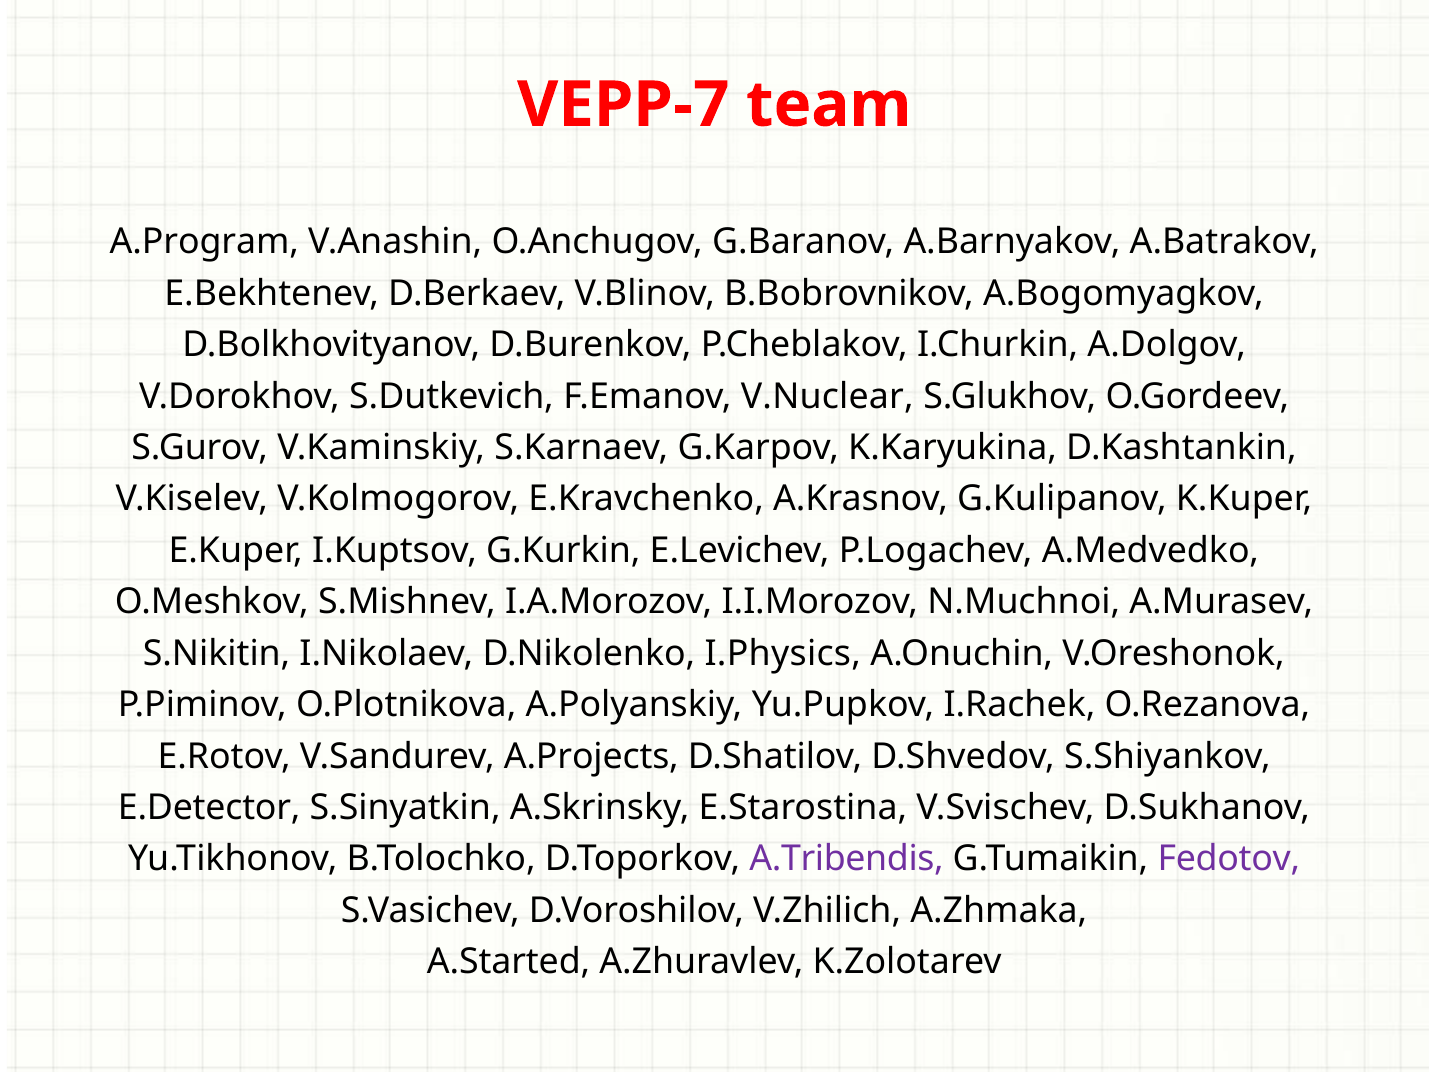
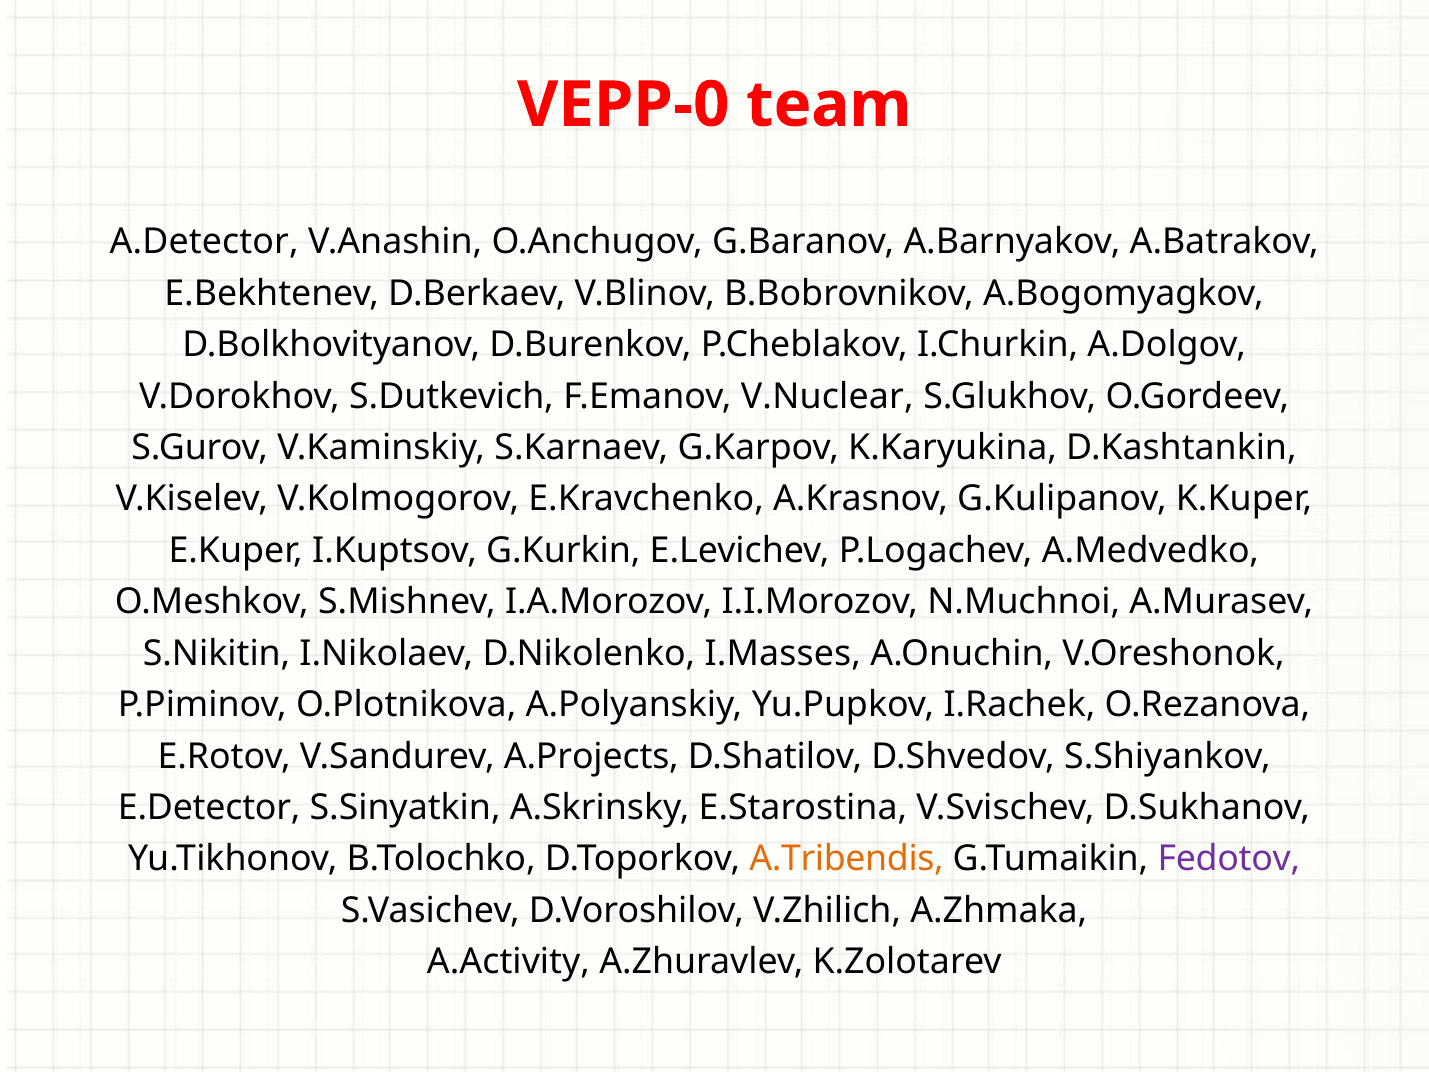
VEPP-7: VEPP-7 -> VEPP-0 (623, 105)
A.Program: A.Program -> A.Detector (204, 242)
I.Physics: I.Physics -> I.Masses (783, 653)
A.Tribendis colour: purple -> orange (847, 859)
A.Started: A.Started -> A.Activity (508, 962)
